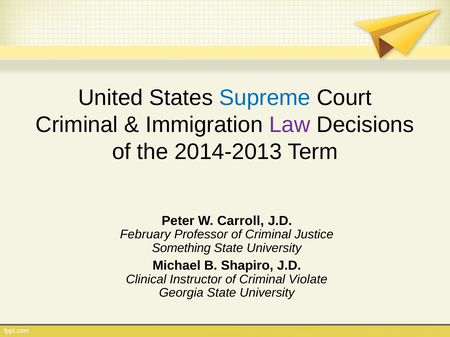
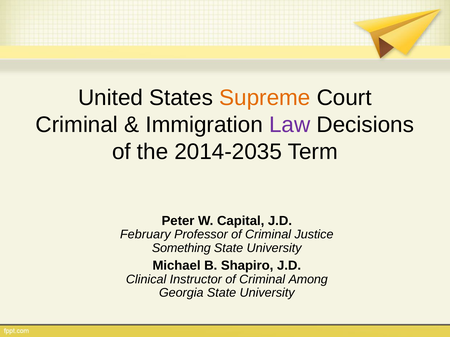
Supreme colour: blue -> orange (265, 98)
2014-2013: 2014-2013 -> 2014-2035 (228, 152)
Carroll: Carroll -> Capital (241, 221)
Violate: Violate -> Among (308, 280)
